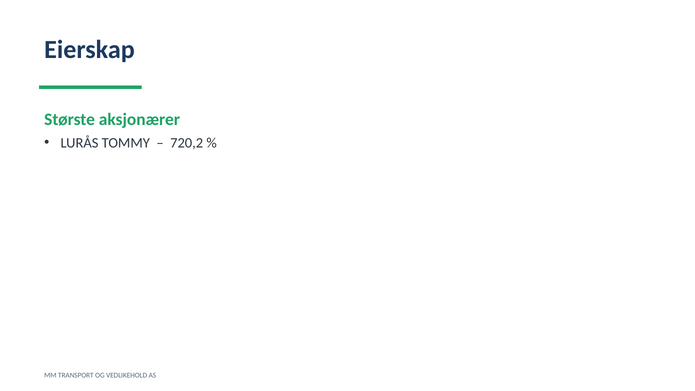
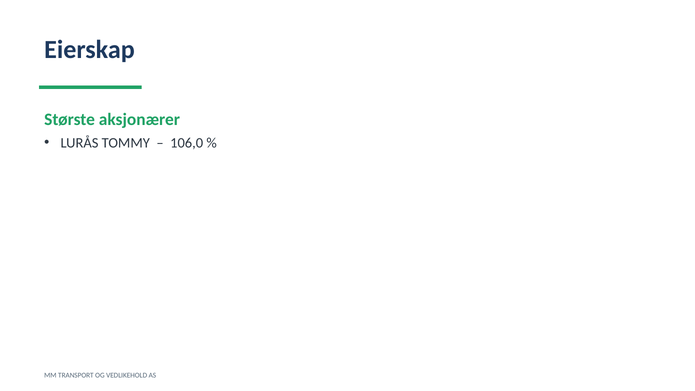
720,2: 720,2 -> 106,0 (187, 143)
